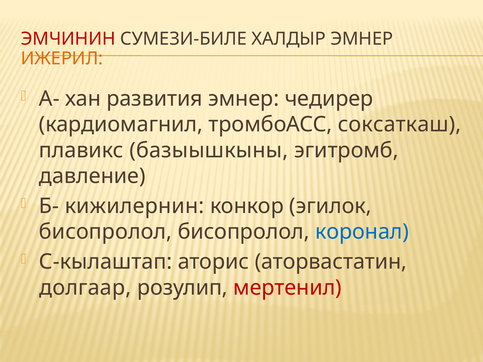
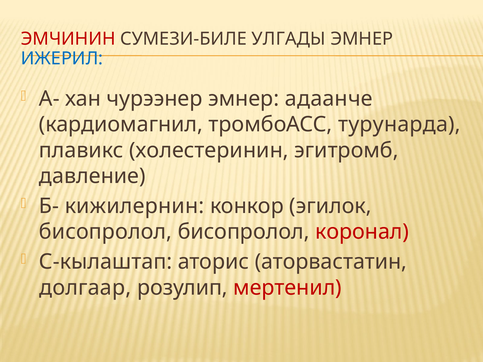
ХАЛДЫР: ХАЛДЫР -> УЛГАДЫ (289, 39)
ИЖЕРИЛ colour: orange -> blue (62, 58)
развития: развития -> чурээнер (155, 99)
чедирер: чедирер -> адаанче (329, 99)
соксаткаш: соксаткаш -> турунарда (399, 125)
базыышкыны: базыышкыны -> холестеринин (209, 150)
коронал colour: blue -> red (362, 232)
